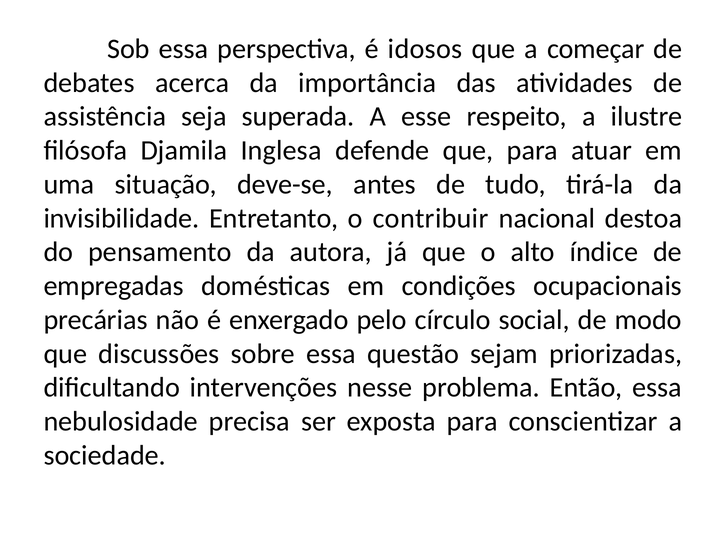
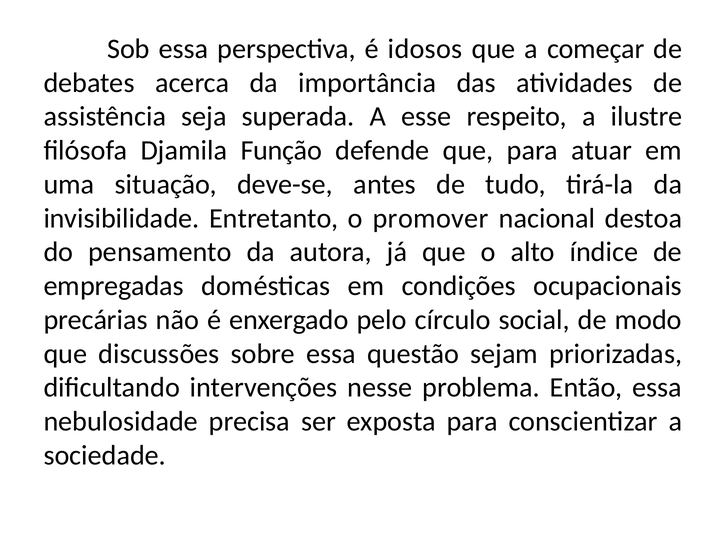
Inglesa: Inglesa -> Função (281, 151)
contribuir: contribuir -> promover (431, 218)
